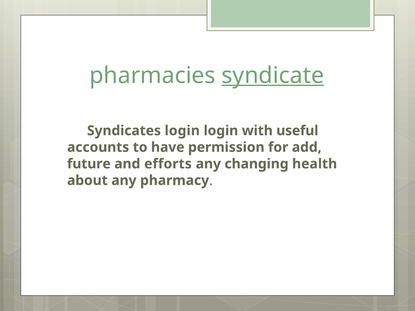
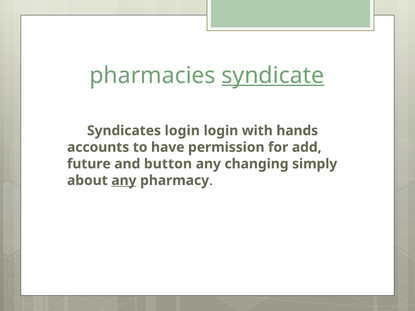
useful: useful -> hands (297, 131)
efforts: efforts -> button (168, 164)
health: health -> simply (315, 164)
any underline: none -> present (124, 181)
